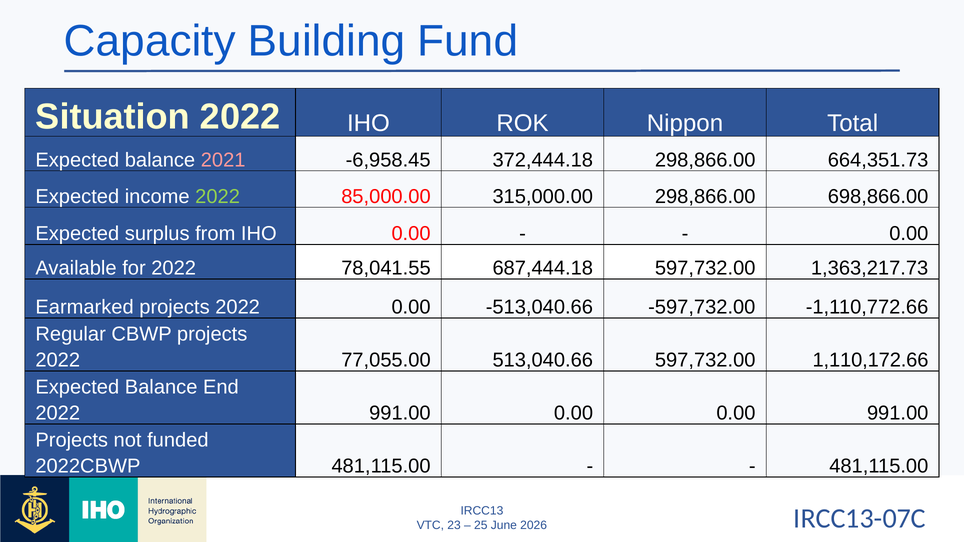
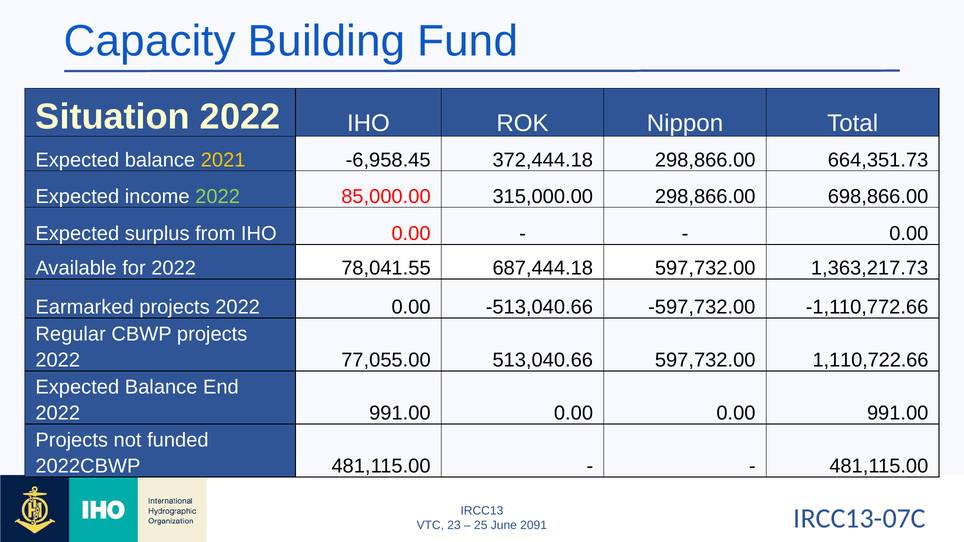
2021 colour: pink -> yellow (223, 160)
1,110,172.66: 1,110,172.66 -> 1,110,722.66 (871, 360)
2026: 2026 -> 2091 (534, 525)
